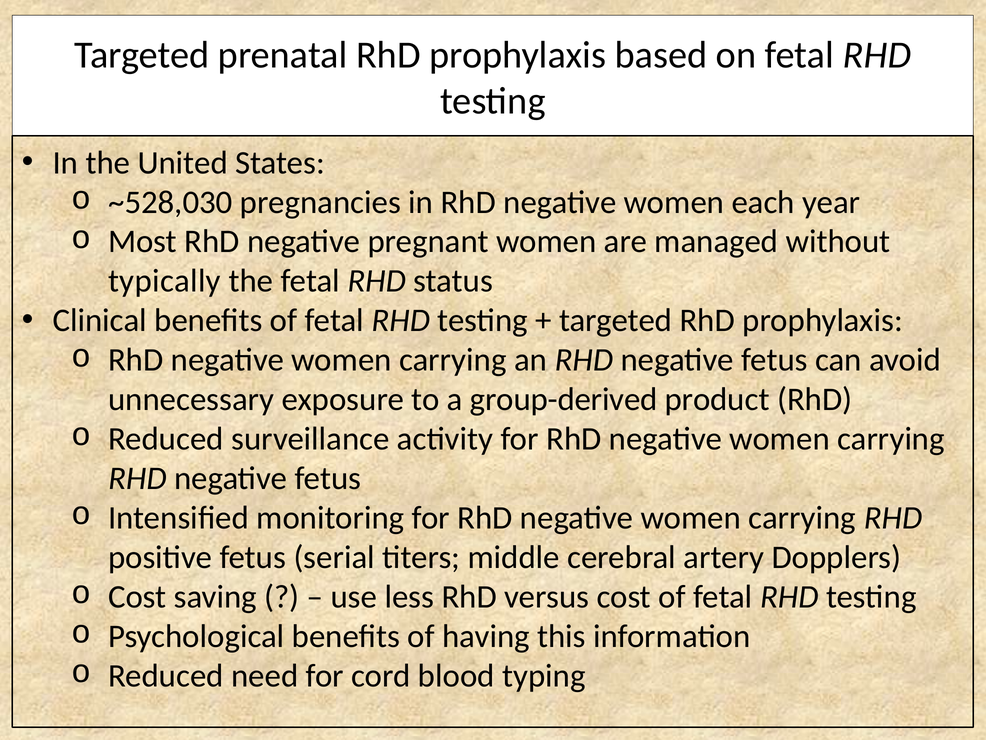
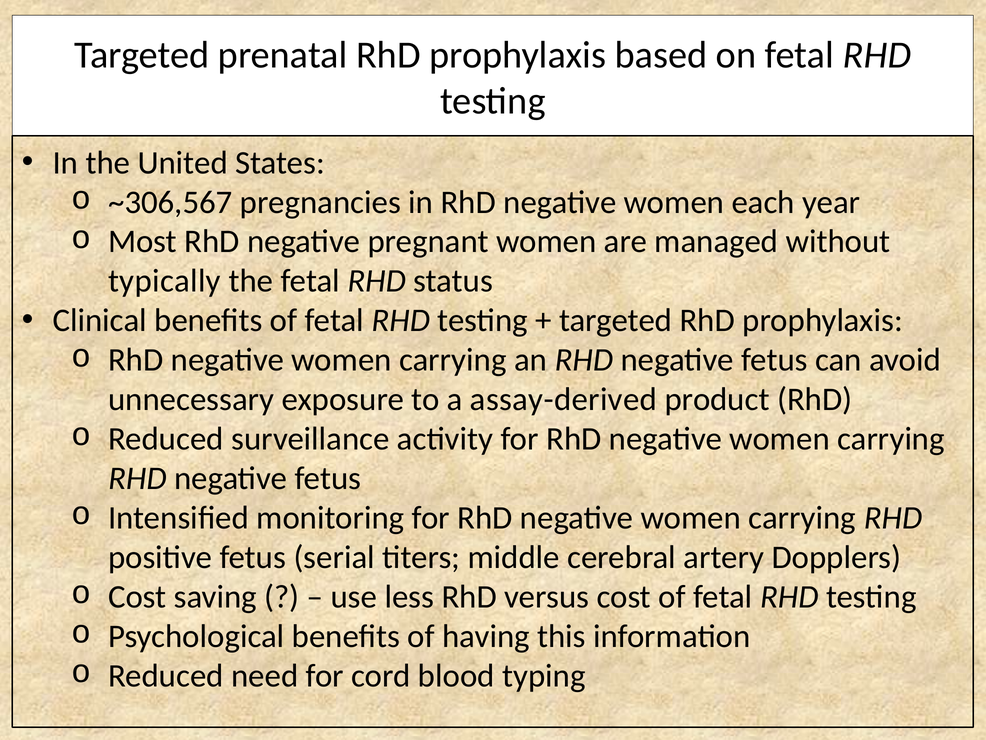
~528,030: ~528,030 -> ~306,567 (170, 202)
group-derived: group-derived -> assay-derived (563, 399)
